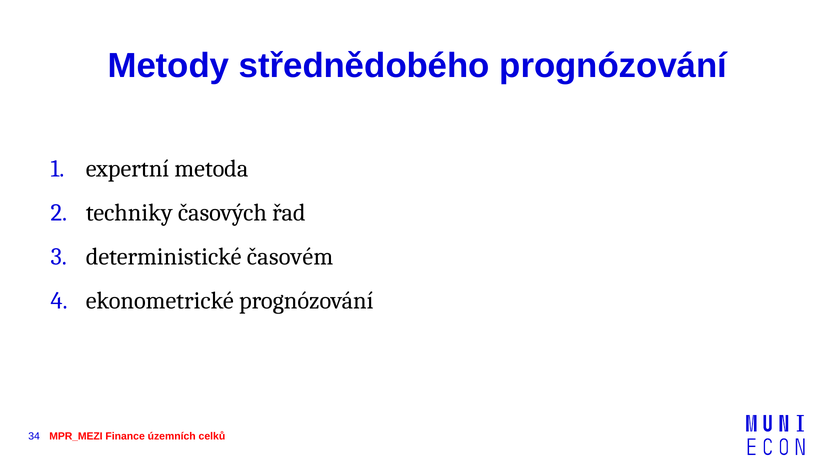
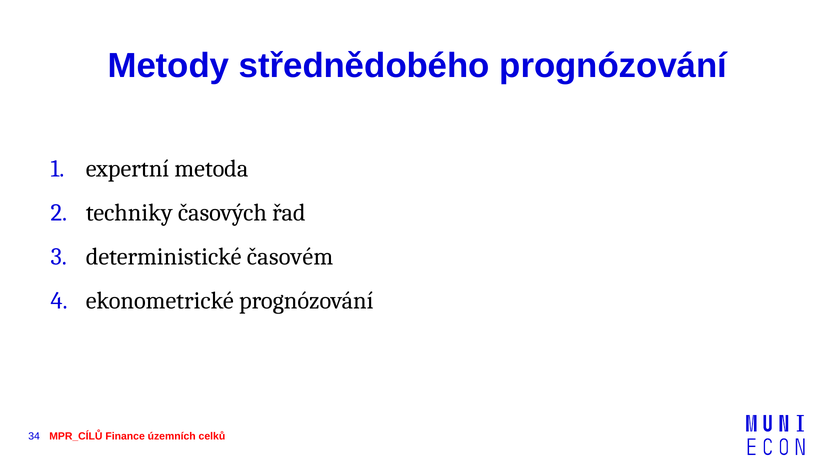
MPR_MEZI: MPR_MEZI -> MPR_CÍLŮ (76, 436)
